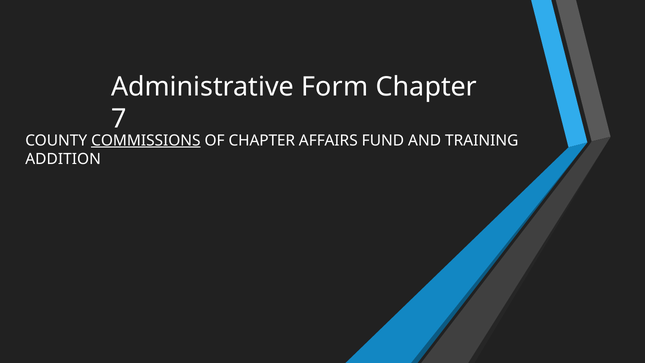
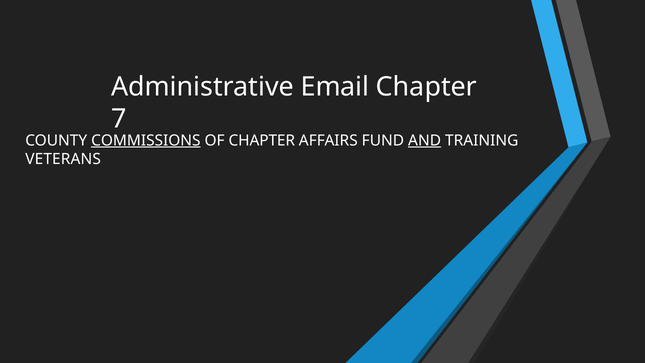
Form: Form -> Email (335, 87)
AND underline: none -> present (425, 140)
ADDITION: ADDITION -> VETERANS (63, 159)
